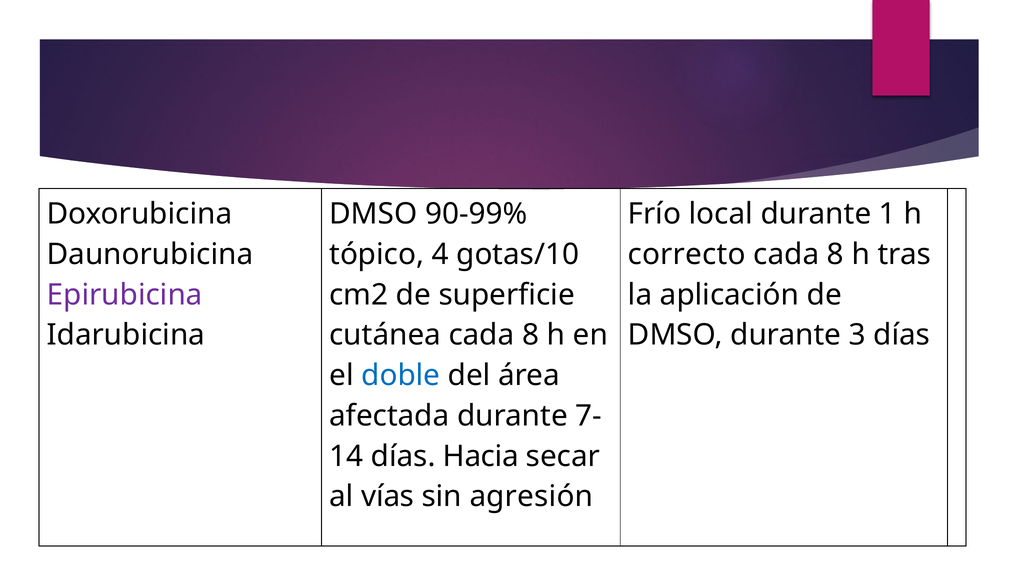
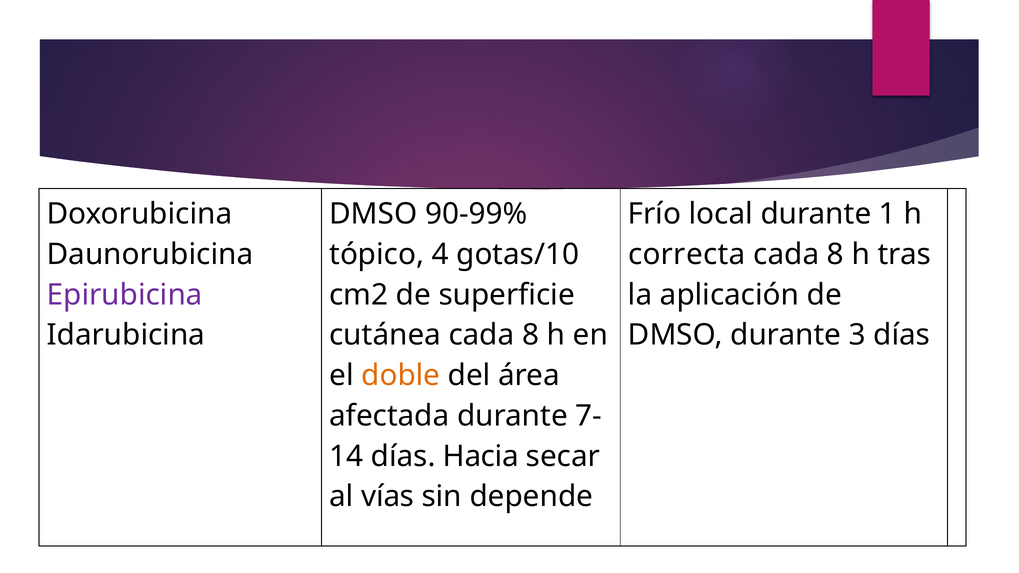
correcto: correcto -> correcta (687, 254)
doble colour: blue -> orange (401, 376)
agresión: agresión -> depende (531, 497)
